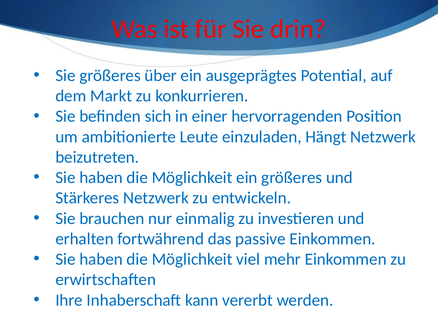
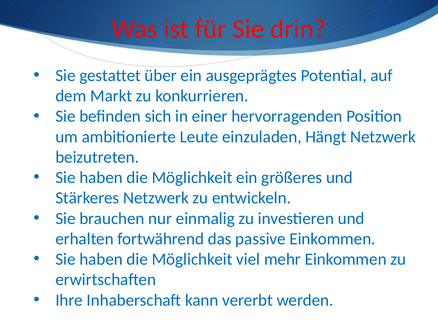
Sie größeres: größeres -> gestattet (110, 76)
